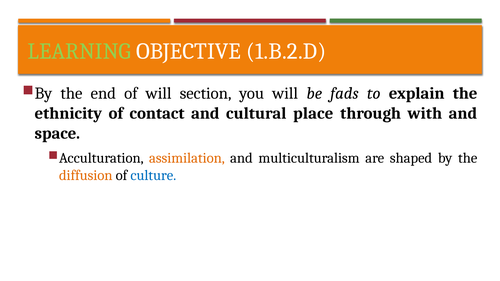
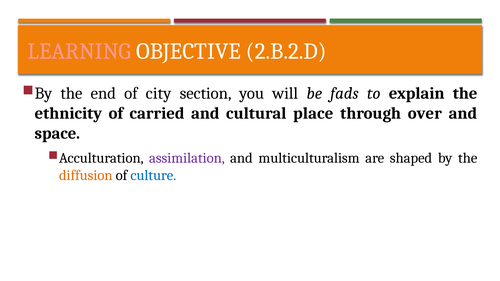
LEARNING colour: light green -> pink (79, 51)
1.B.2.D: 1.B.2.D -> 2.B.2.D (286, 51)
of will: will -> city (159, 94)
contact: contact -> carried (157, 114)
with: with -> over (425, 114)
assimilation colour: orange -> purple (187, 158)
